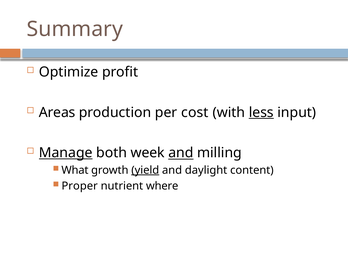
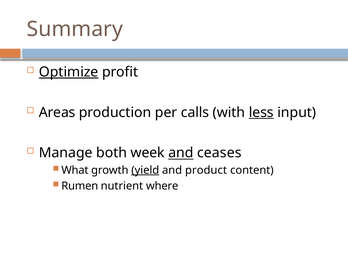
Optimize underline: none -> present (69, 72)
cost: cost -> calls (195, 112)
Manage underline: present -> none (66, 153)
milling: milling -> ceases (219, 153)
daylight: daylight -> product (206, 170)
Proper: Proper -> Rumen (80, 186)
